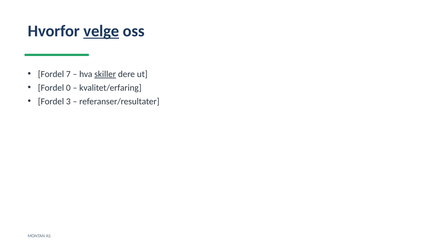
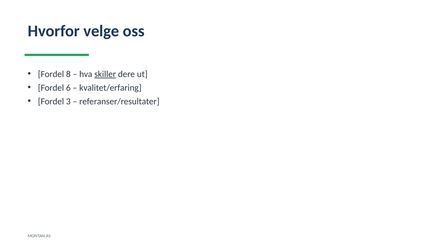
velge underline: present -> none (101, 31)
7: 7 -> 8 (68, 74)
0: 0 -> 6 (68, 87)
